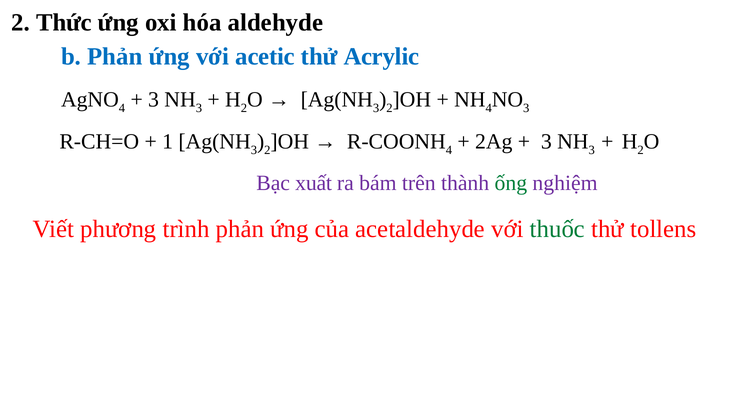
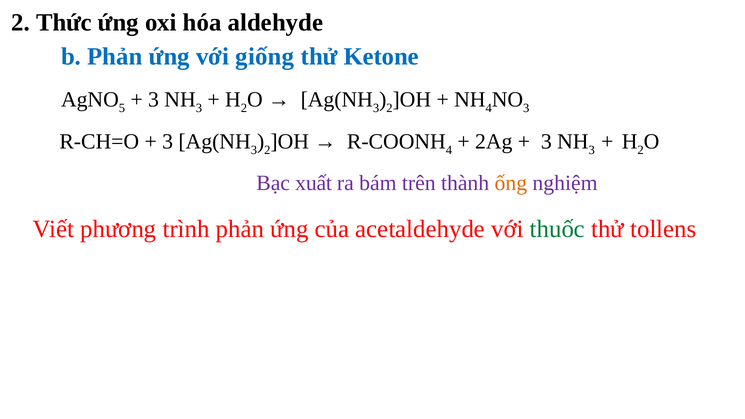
acetic: acetic -> giống (265, 56)
Acrylic: Acrylic -> Ketone (381, 56)
4: 4 -> 5 (122, 108)
1: 1 -> 3 (168, 141)
ống colour: green -> orange (511, 183)
